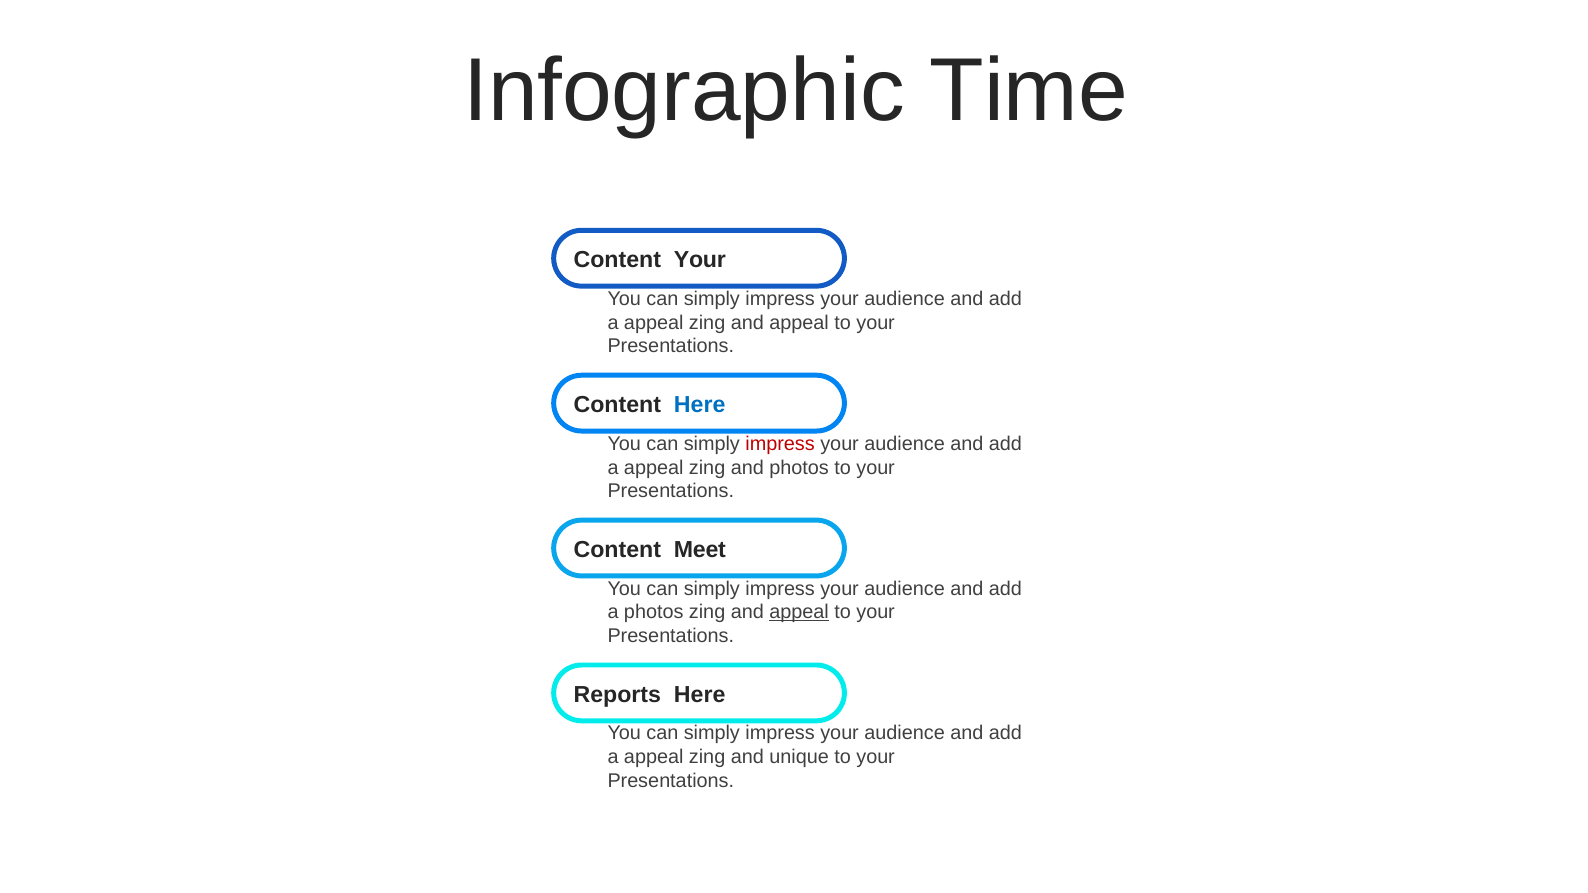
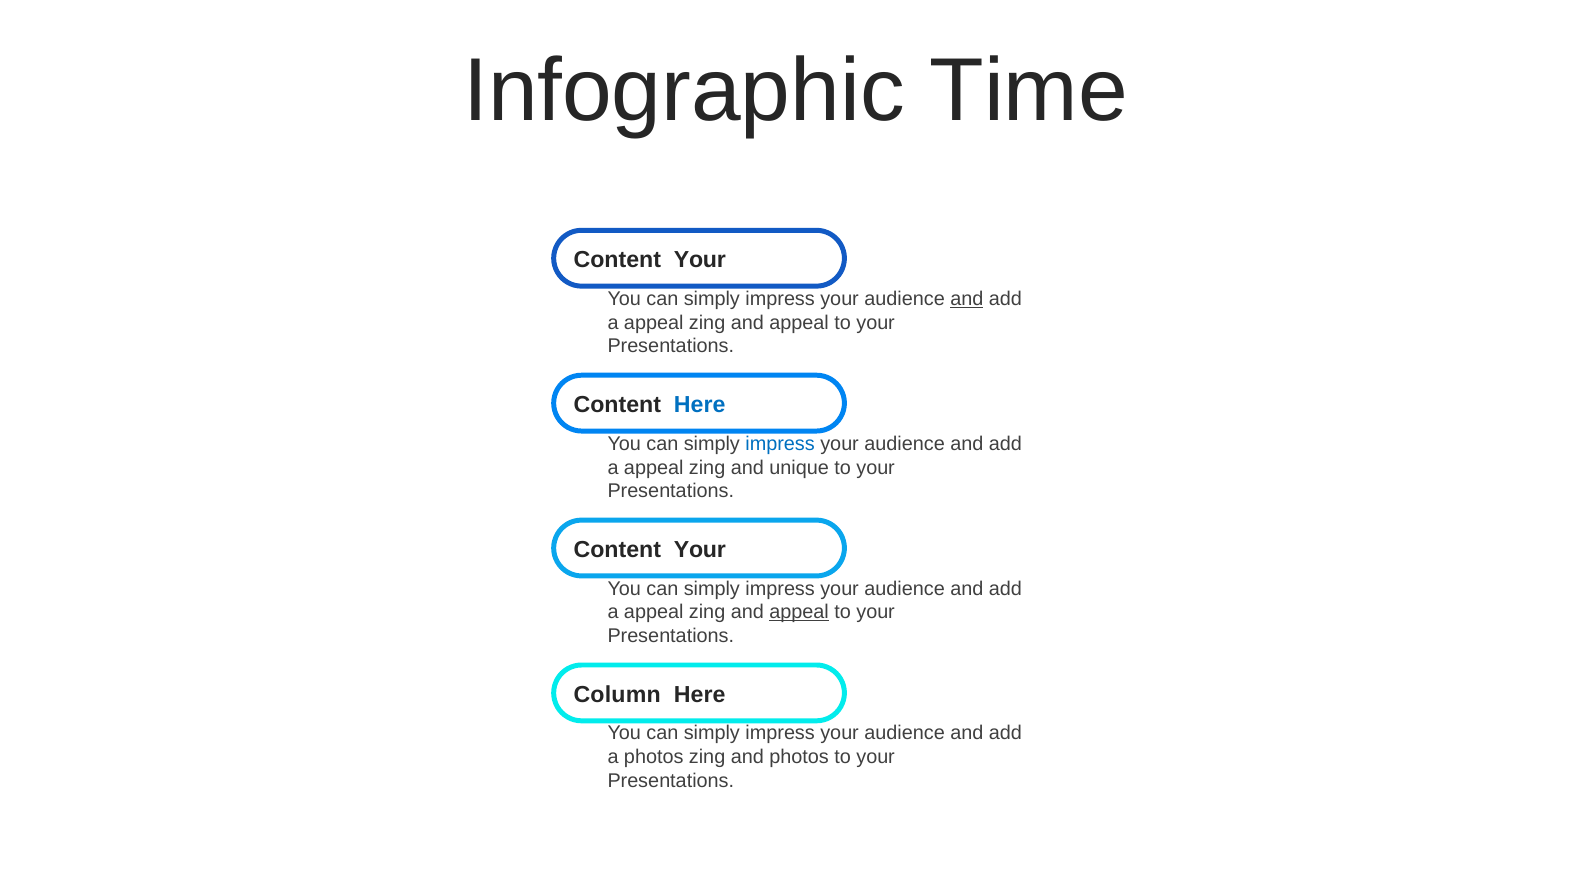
and underline: none -> present (967, 299)
impress colour: red -> blue (780, 444)
and photos: photos -> unique (799, 468)
Meet: Meet -> Your (700, 550)
photos: photos -> appeal (654, 613)
Reports: Reports -> Column (617, 695)
appeal: appeal -> photos (654, 757)
and unique: unique -> photos (799, 757)
